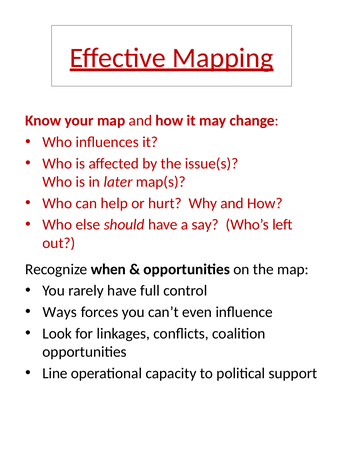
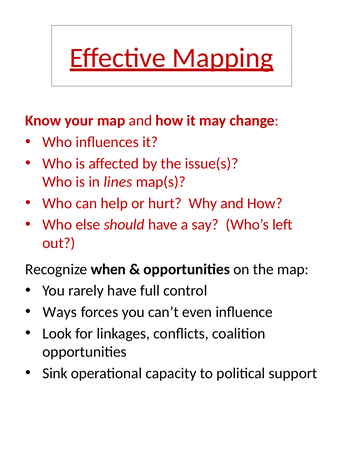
later: later -> lines (118, 182)
Line: Line -> Sink (55, 373)
